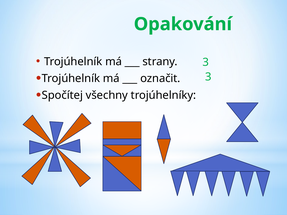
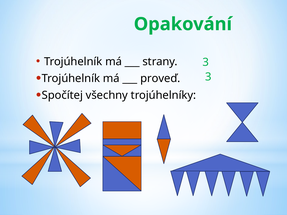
označit: označit -> proveď (160, 79)
